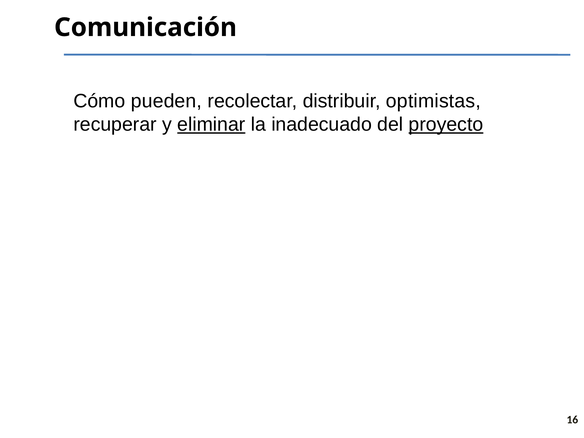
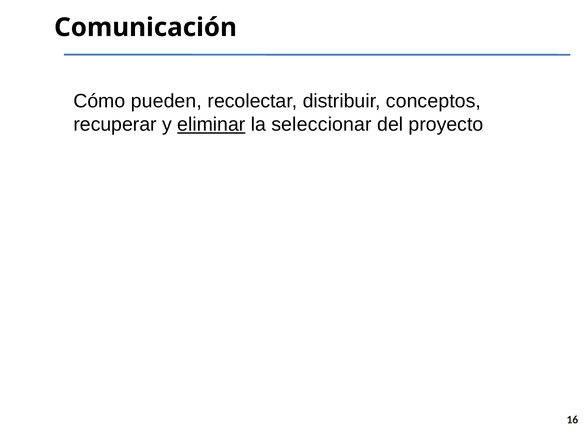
optimistas: optimistas -> conceptos (433, 101)
inadecuado: inadecuado -> seleccionar (322, 125)
proyecto underline: present -> none (446, 125)
